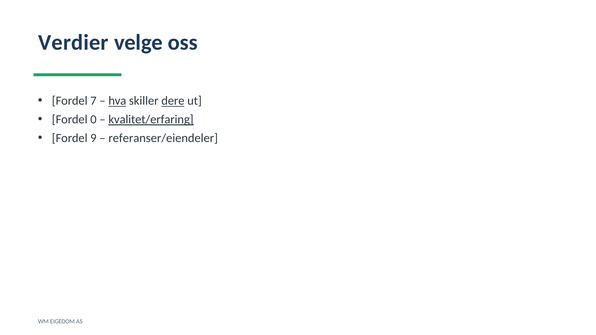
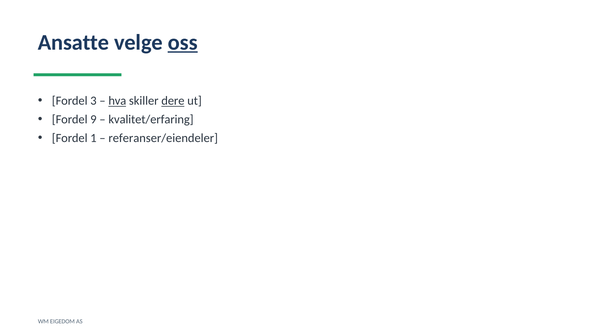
Verdier: Verdier -> Ansatte (74, 43)
oss underline: none -> present (183, 43)
7: 7 -> 3 (93, 101)
0: 0 -> 9 (93, 120)
kvalitet/erfaring underline: present -> none (151, 120)
9: 9 -> 1 (93, 138)
